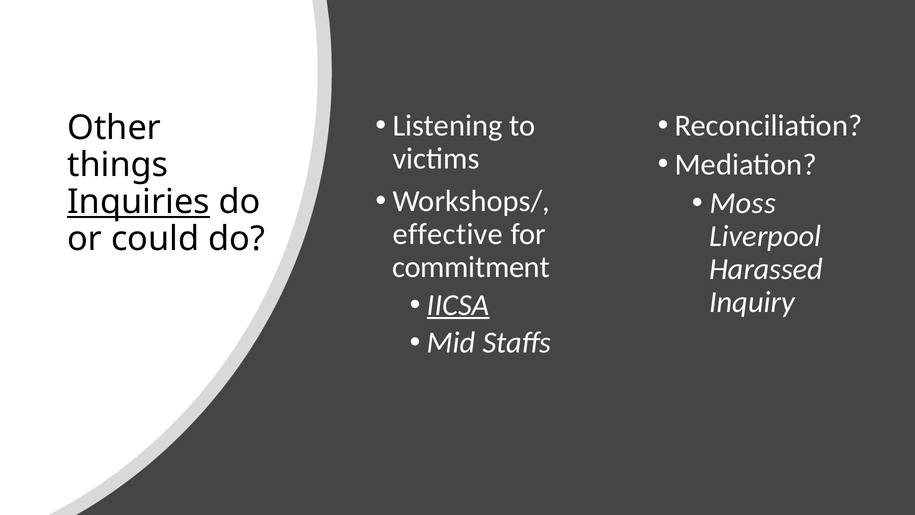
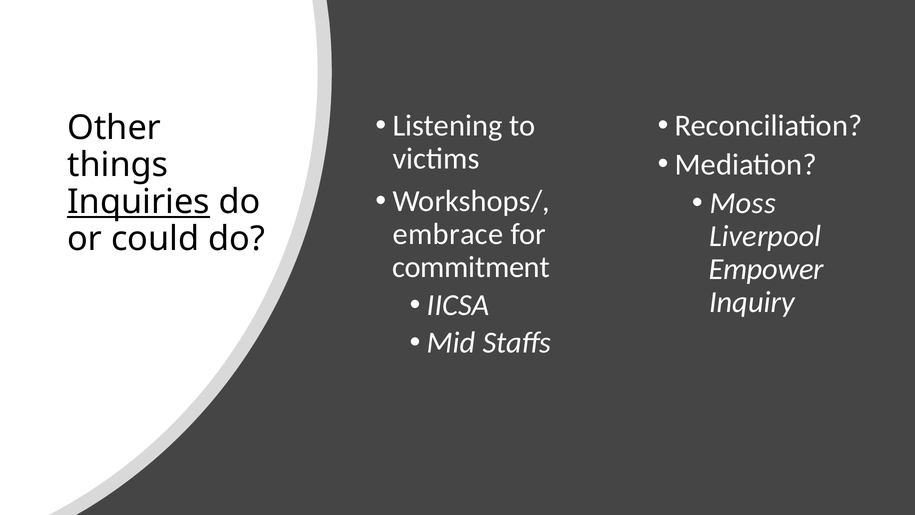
effective: effective -> embrace (448, 234)
Harassed: Harassed -> Empower (766, 269)
IICSA underline: present -> none (458, 305)
